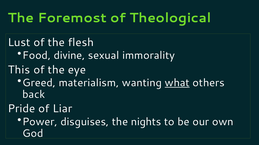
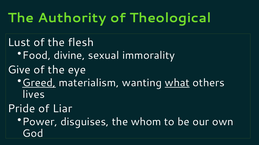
Foremost: Foremost -> Authority (72, 18)
This: This -> Give (19, 70)
Greed underline: none -> present (39, 83)
back: back -> lives (34, 95)
nights: nights -> whom (146, 122)
